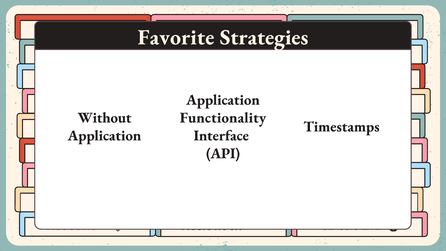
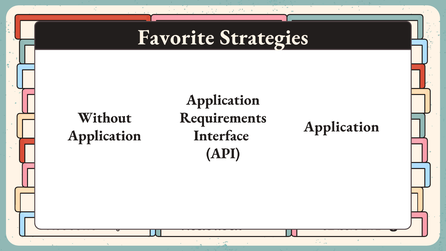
Functionality: Functionality -> Requirements (223, 118)
Timestamps: Timestamps -> Application (341, 126)
